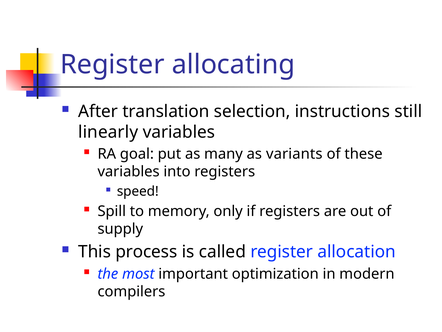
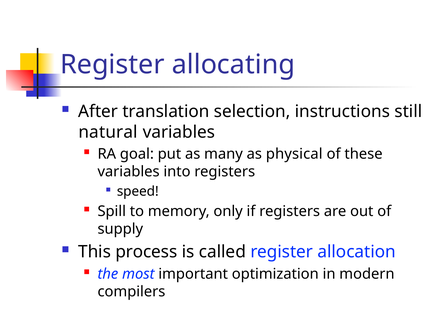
linearly: linearly -> natural (108, 132)
variants: variants -> physical (294, 154)
